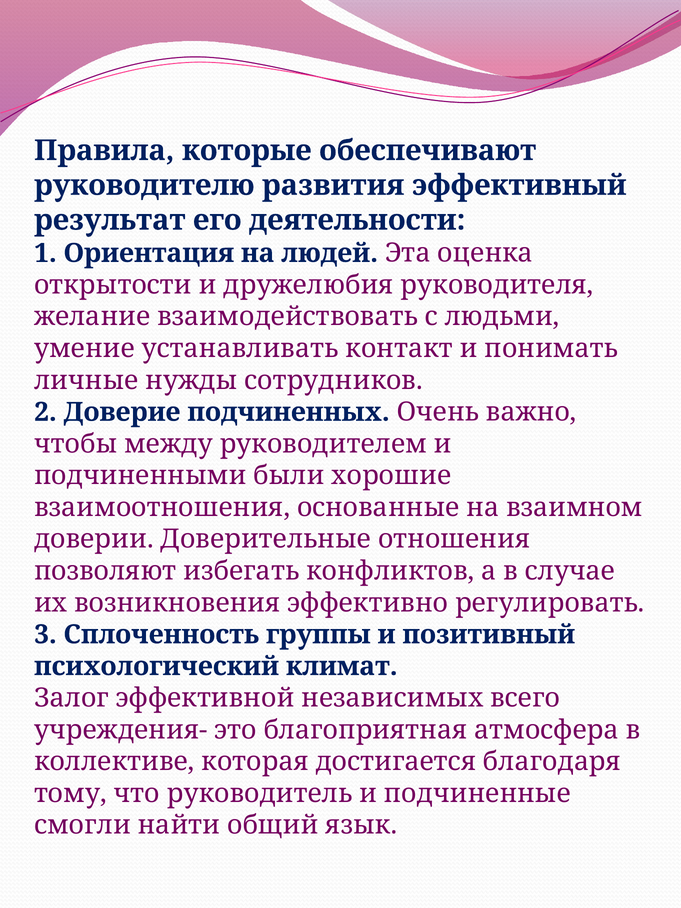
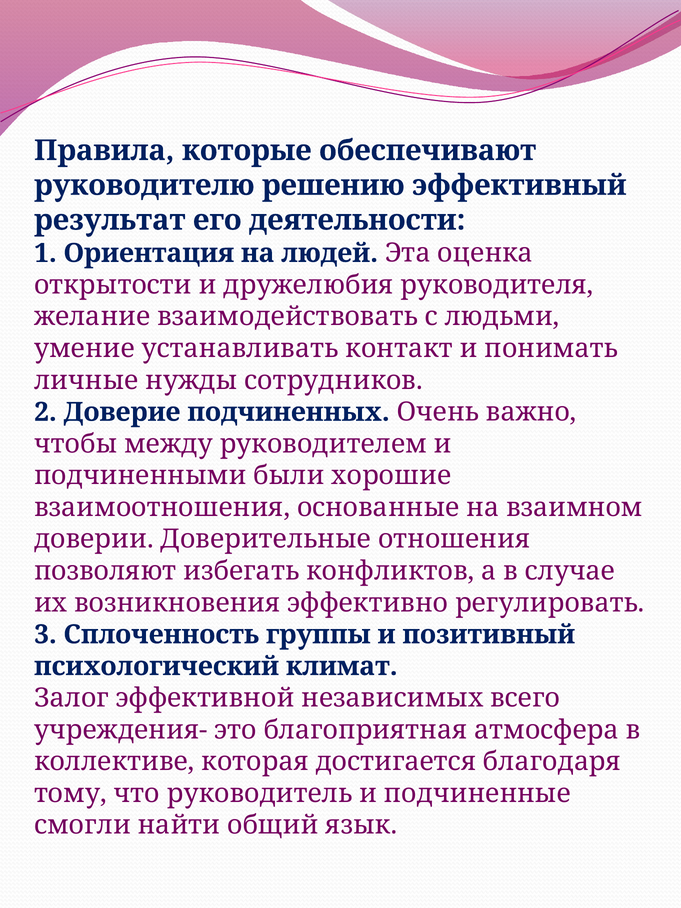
развития: развития -> решению (333, 185)
